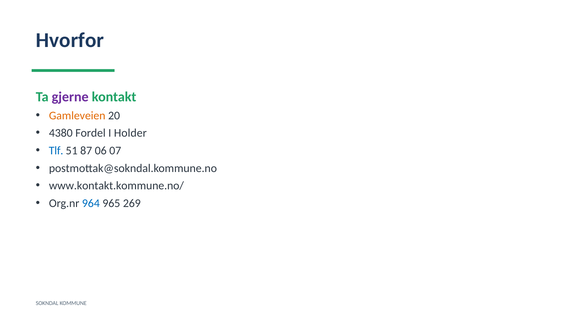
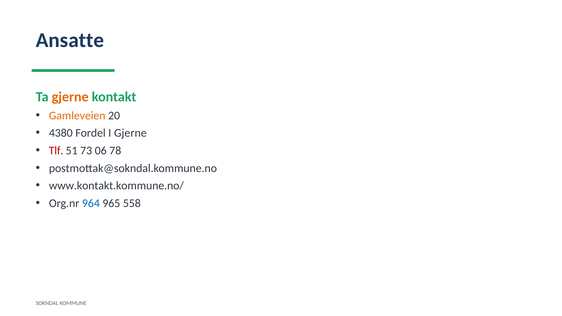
Hvorfor: Hvorfor -> Ansatte (70, 40)
gjerne colour: purple -> orange (70, 97)
I Holder: Holder -> Gjerne (130, 133)
Tlf colour: blue -> red (56, 151)
87: 87 -> 73 (86, 151)
07: 07 -> 78 (115, 151)
269: 269 -> 558 (132, 203)
